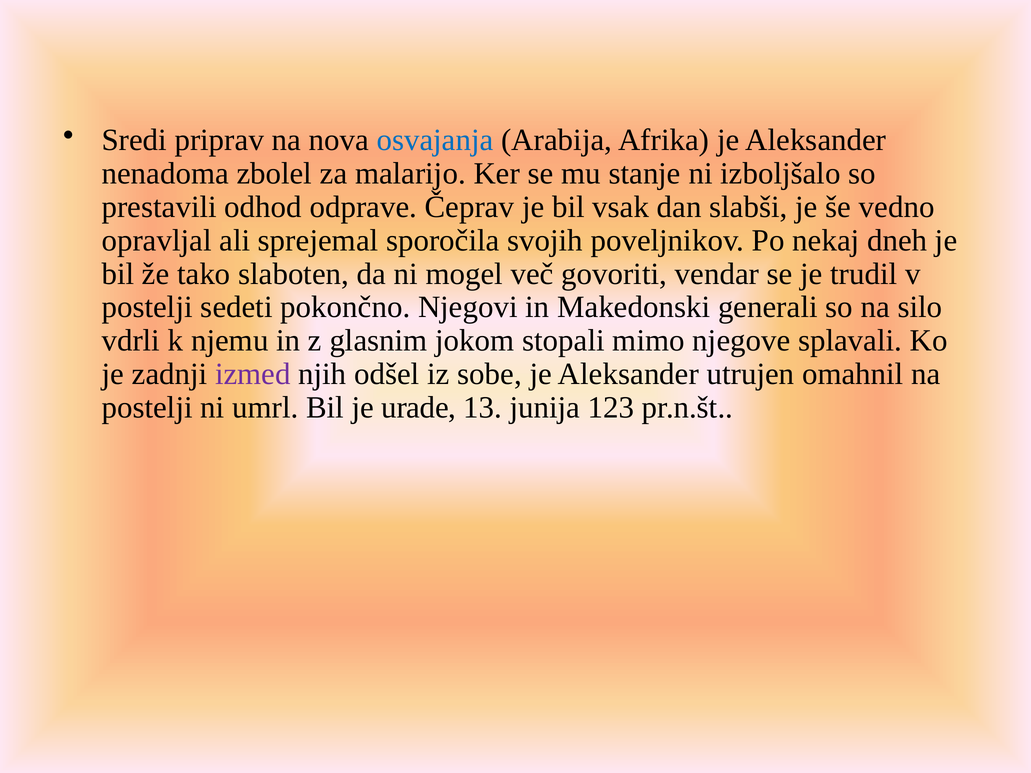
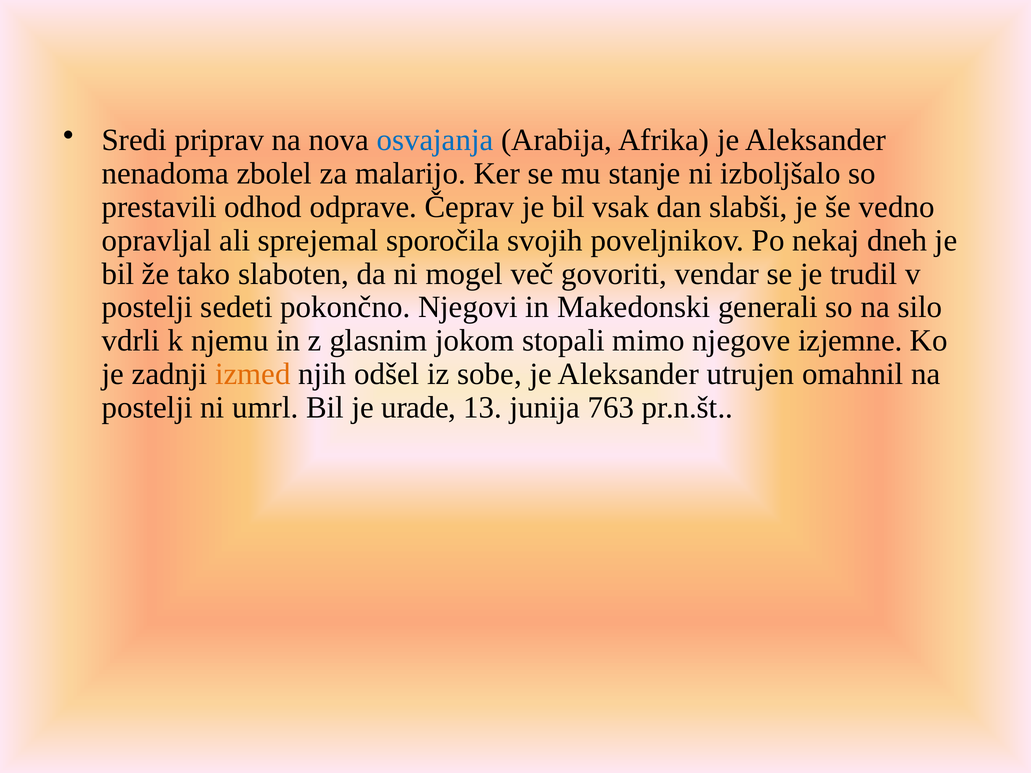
splavali: splavali -> izjemne (850, 341)
izmed colour: purple -> orange (253, 374)
123: 123 -> 763 (611, 407)
